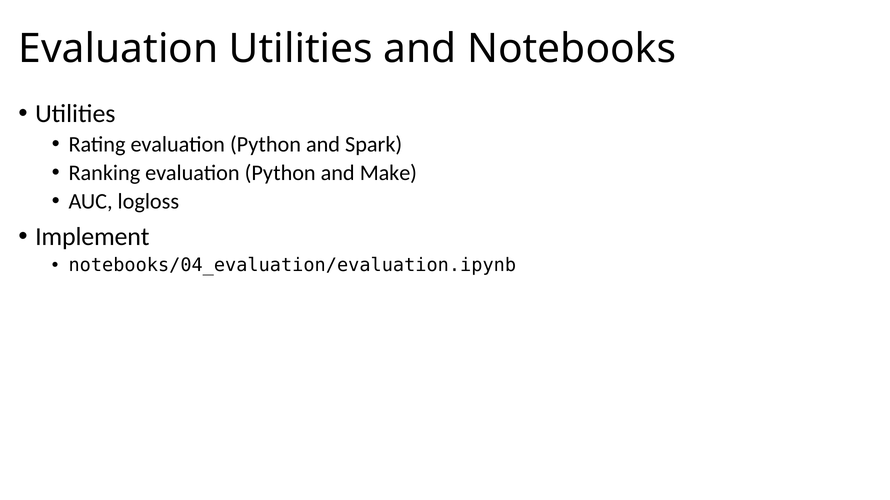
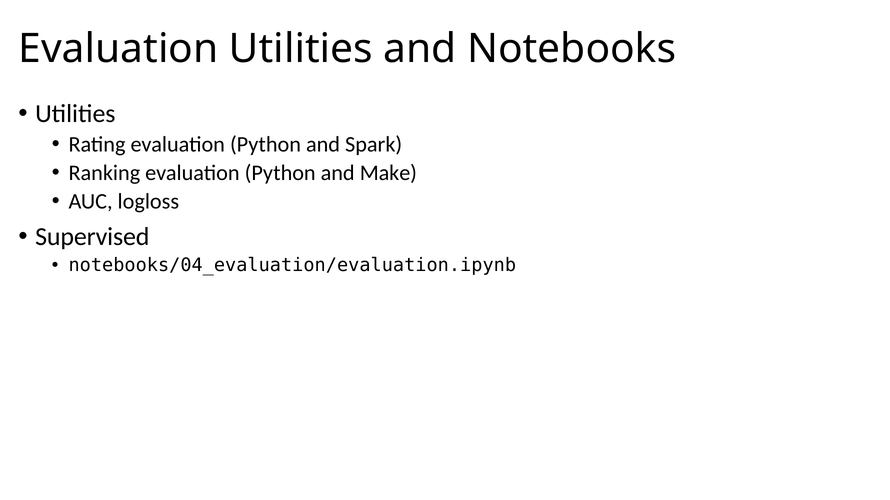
Implement: Implement -> Supervised (92, 237)
